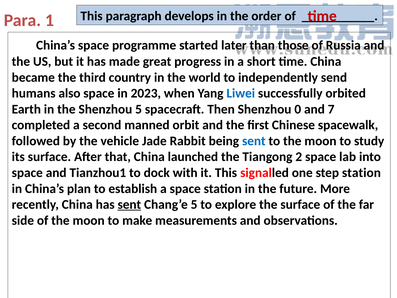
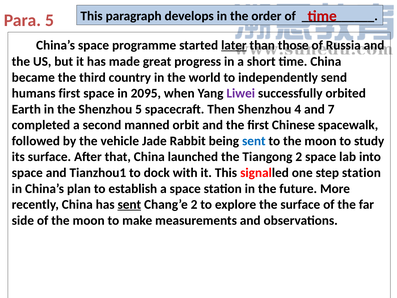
Para 1: 1 -> 5 (49, 20)
later underline: none -> present (234, 45)
humans also: also -> first (69, 93)
2023: 2023 -> 2095 (146, 93)
Liwei colour: blue -> purple (241, 93)
0: 0 -> 4 (298, 109)
Chang’e 5: 5 -> 2 (194, 204)
